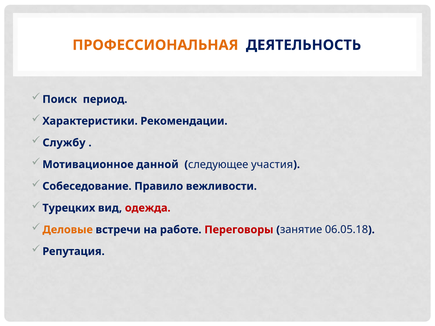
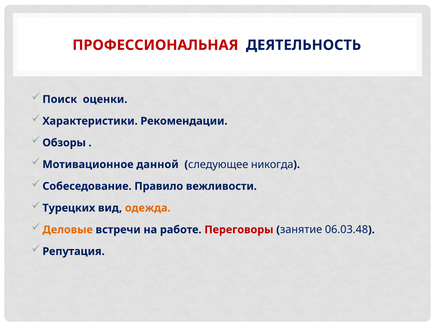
ПРОФЕССИОНАЛЬНАЯ colour: orange -> red (155, 45)
период: период -> оценки (105, 99)
Службу: Службу -> Обзоры (64, 143)
участия: участия -> никогда (272, 165)
одежда colour: red -> orange (148, 208)
06.05.18: 06.05.18 -> 06.03.48 (347, 230)
